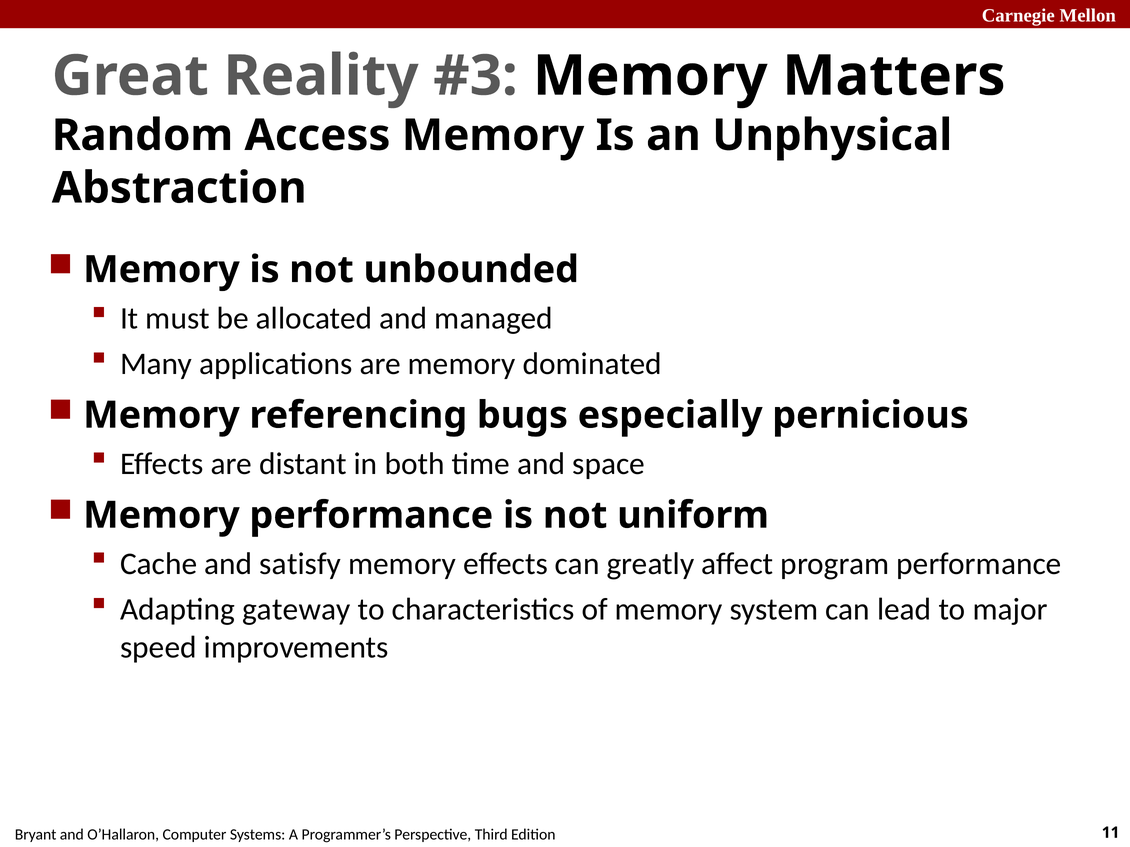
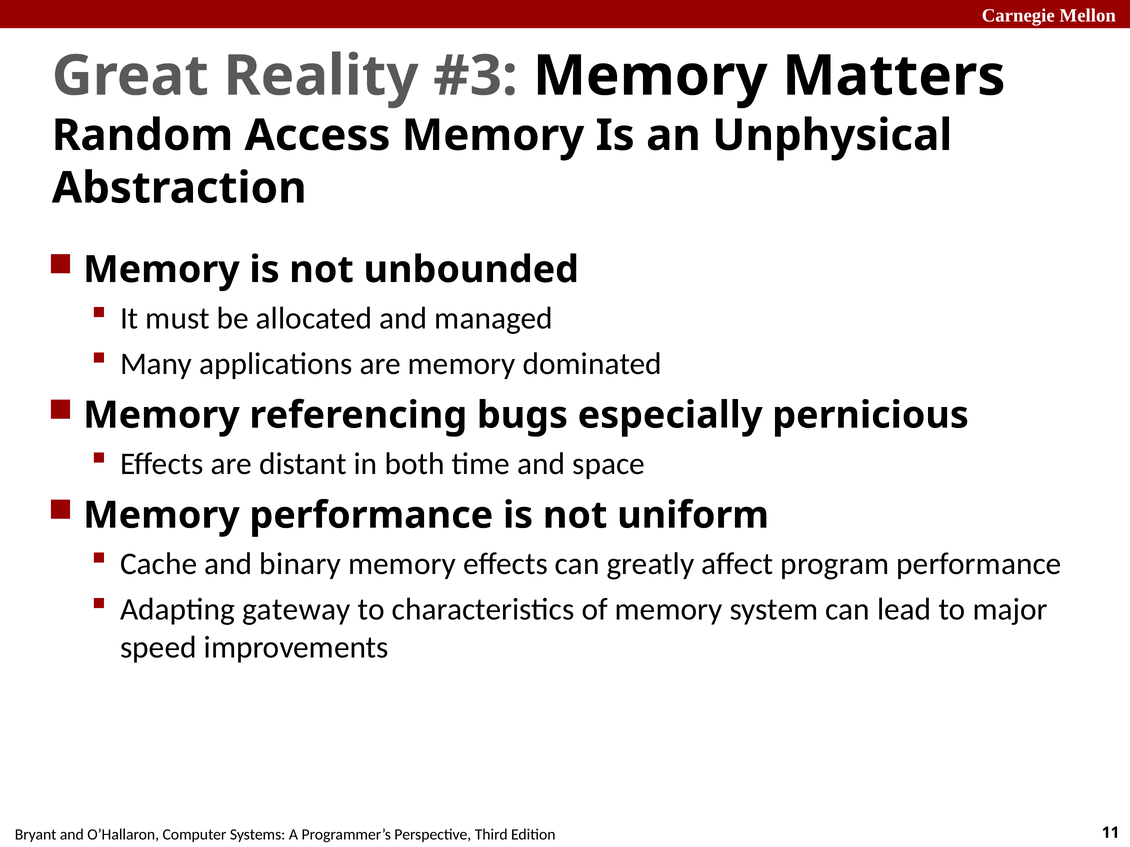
satisfy: satisfy -> binary (300, 564)
